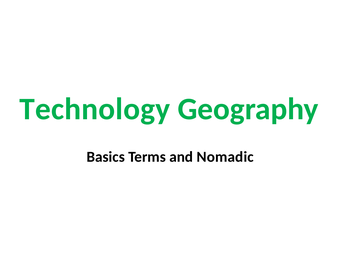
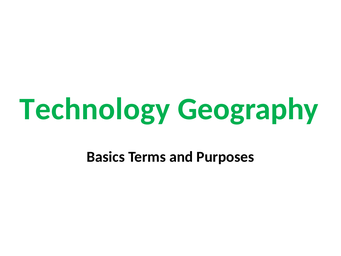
Nomadic: Nomadic -> Purposes (225, 157)
